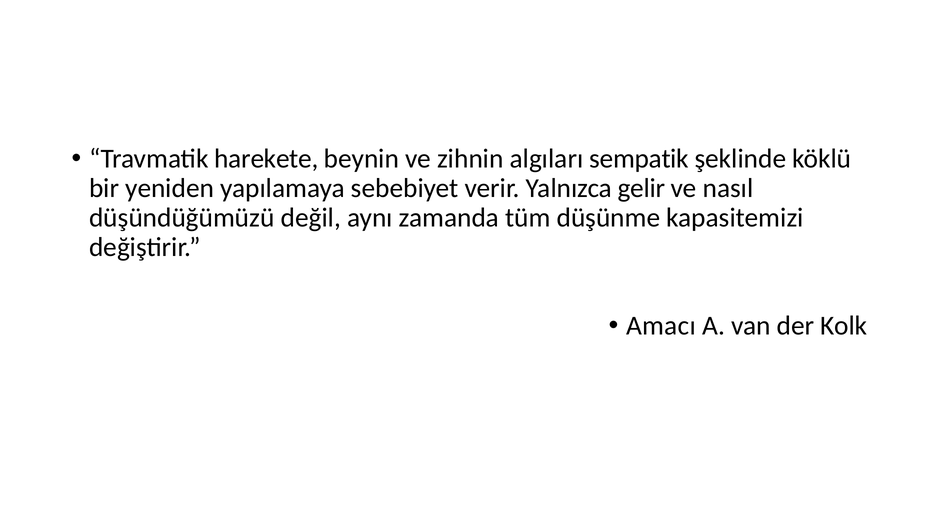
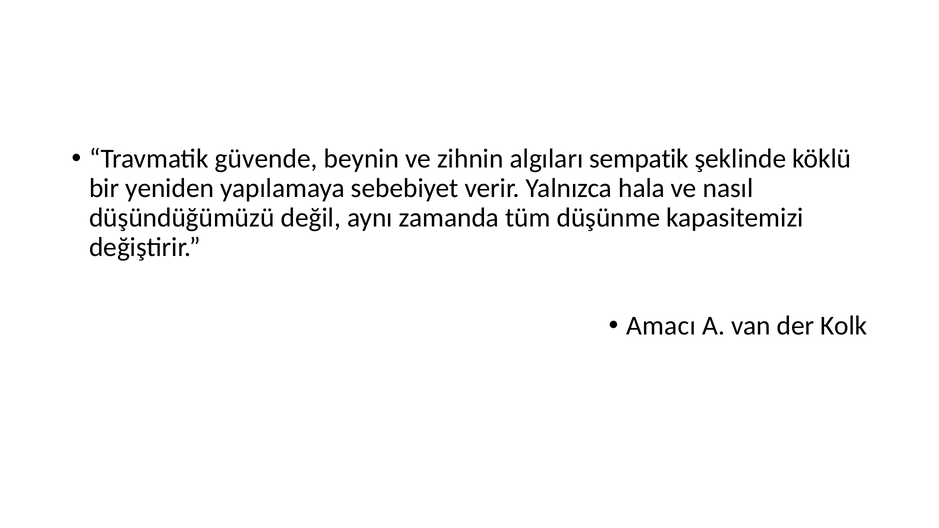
harekete: harekete -> güvende (266, 159)
gelir: gelir -> hala (642, 188)
